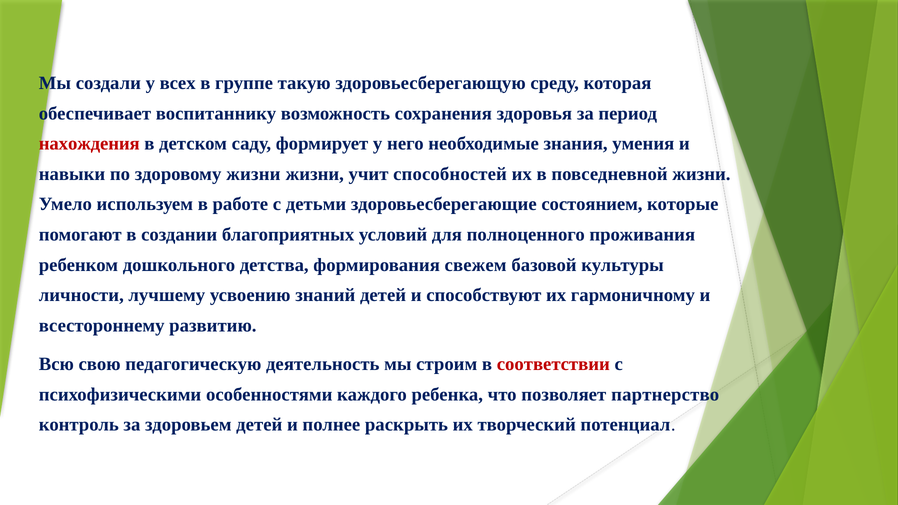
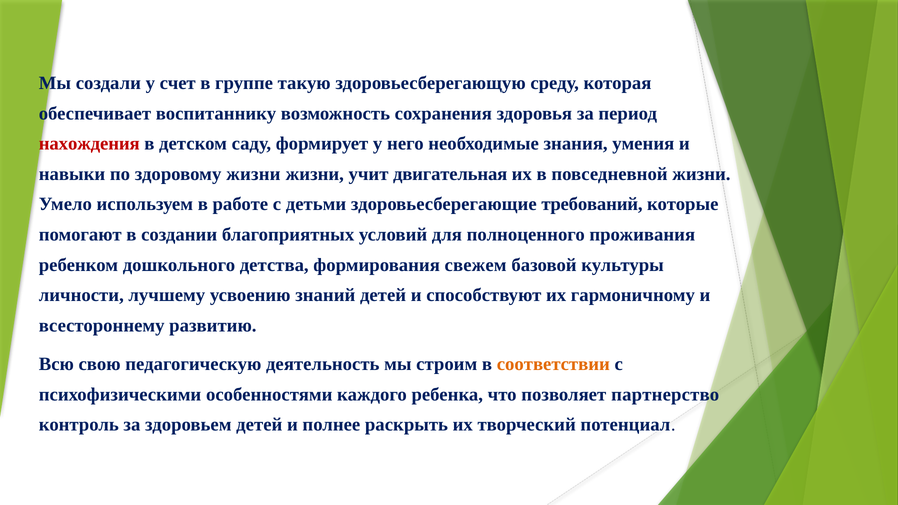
всех: всех -> счет (178, 83)
способностей: способностей -> двигательная (450, 174)
состоянием: состоянием -> требований (592, 204)
соответствии colour: red -> orange (553, 364)
